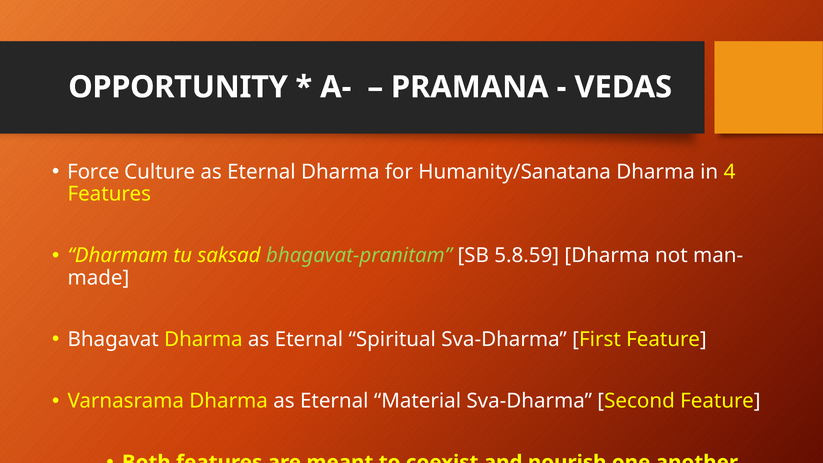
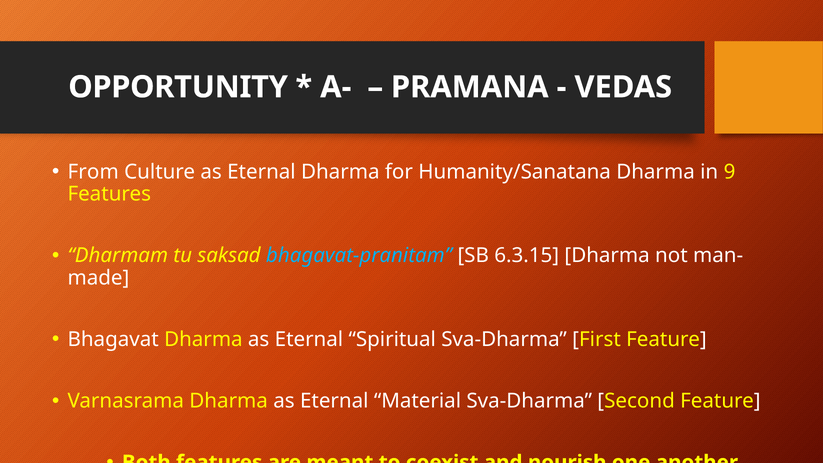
Force: Force -> From (93, 172)
4: 4 -> 9 (730, 172)
bhagavat-pranitam colour: light green -> light blue (359, 256)
5.8.59: 5.8.59 -> 6.3.15 (527, 256)
